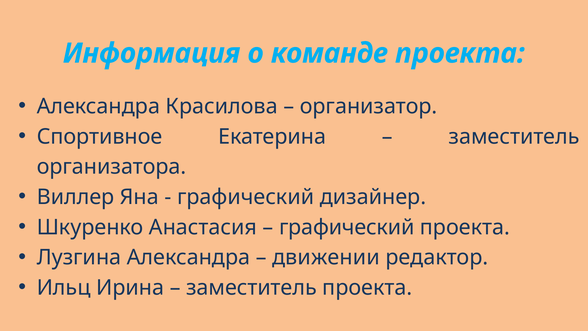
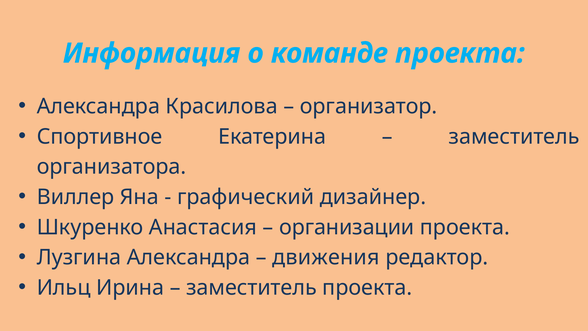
графический: графический -> организации (347, 227)
движении: движении -> движения (326, 257)
